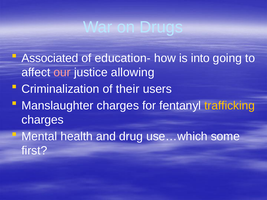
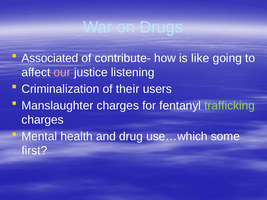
education-: education- -> contribute- (123, 58)
into: into -> like (200, 58)
allowing: allowing -> listening (133, 72)
trafficking colour: yellow -> light green (230, 106)
